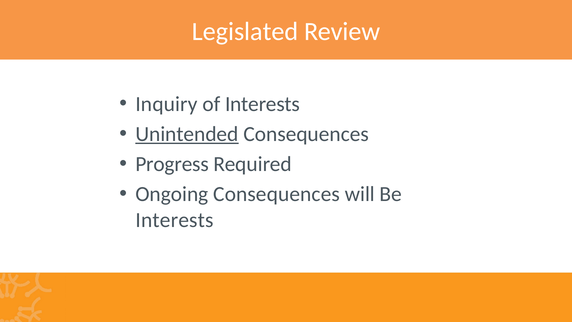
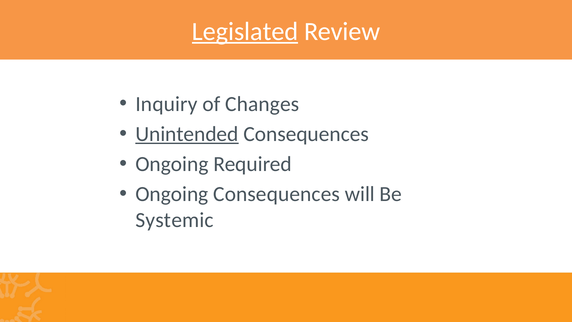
Legislated underline: none -> present (245, 32)
of Interests: Interests -> Changes (262, 104)
Progress: Progress -> Ongoing (172, 164)
Interests: Interests -> Systemic (175, 220)
